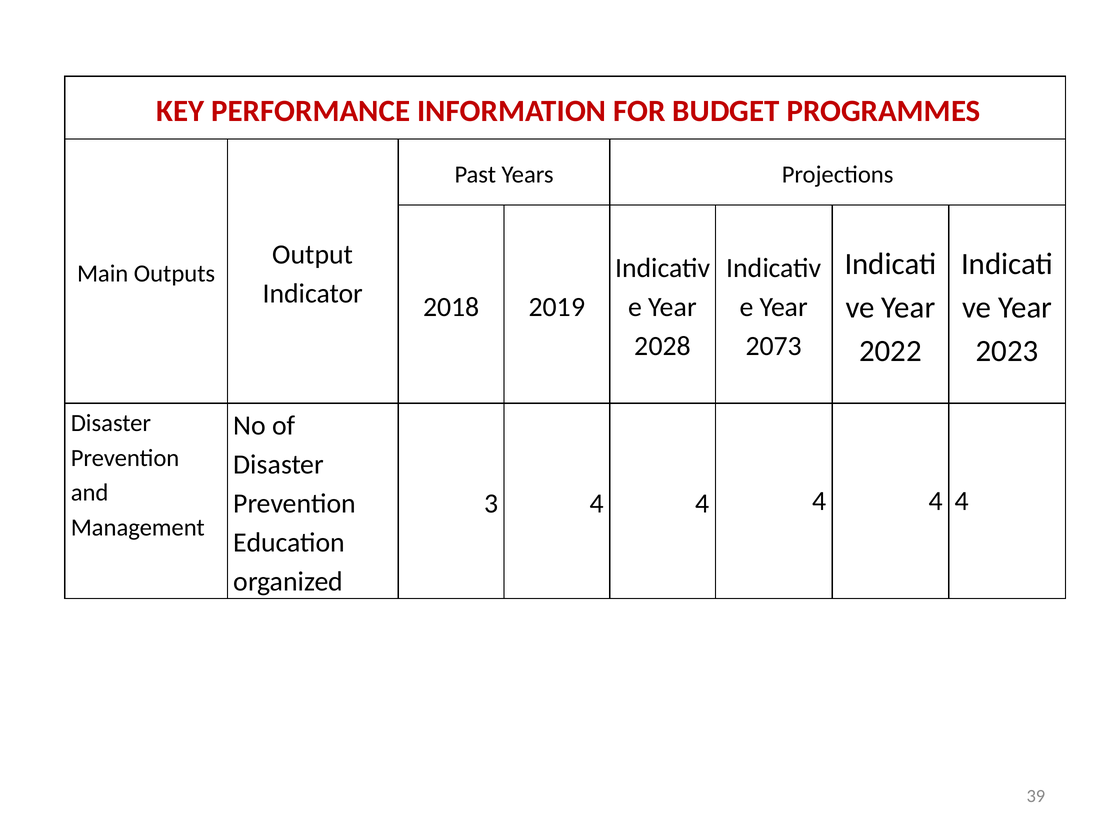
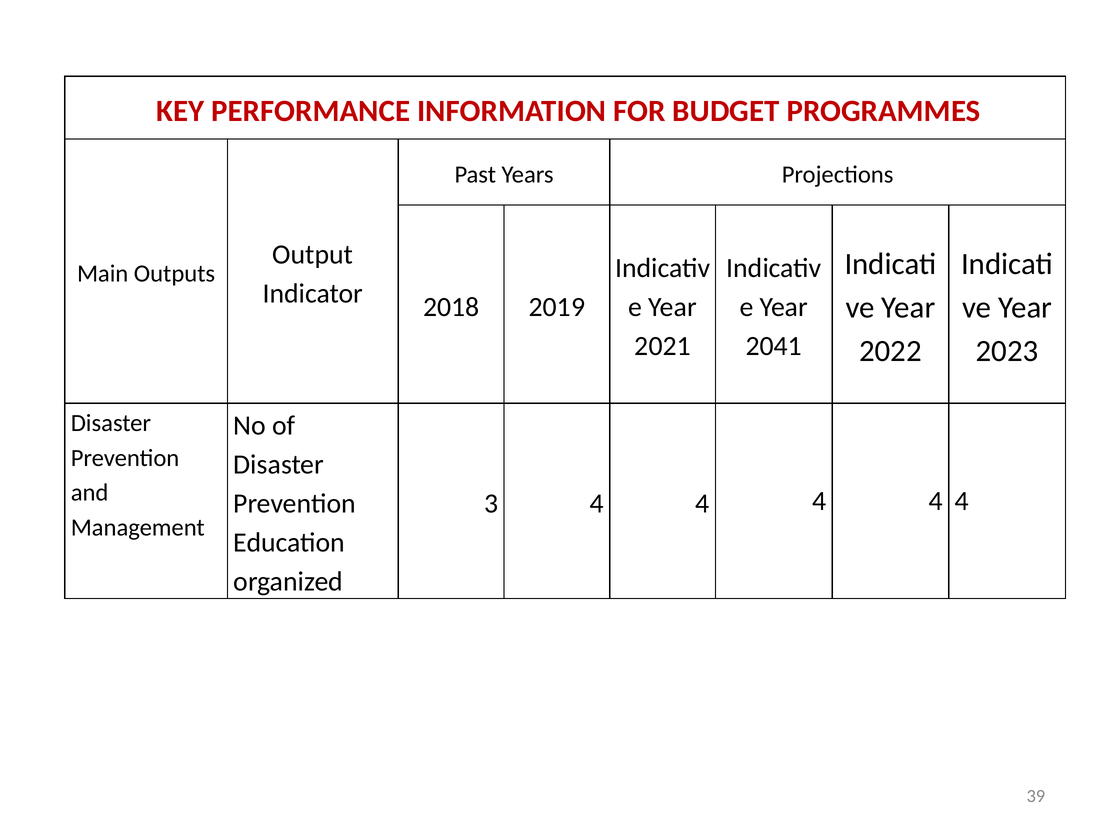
2028: 2028 -> 2021 (663, 346)
2073: 2073 -> 2041 (774, 346)
